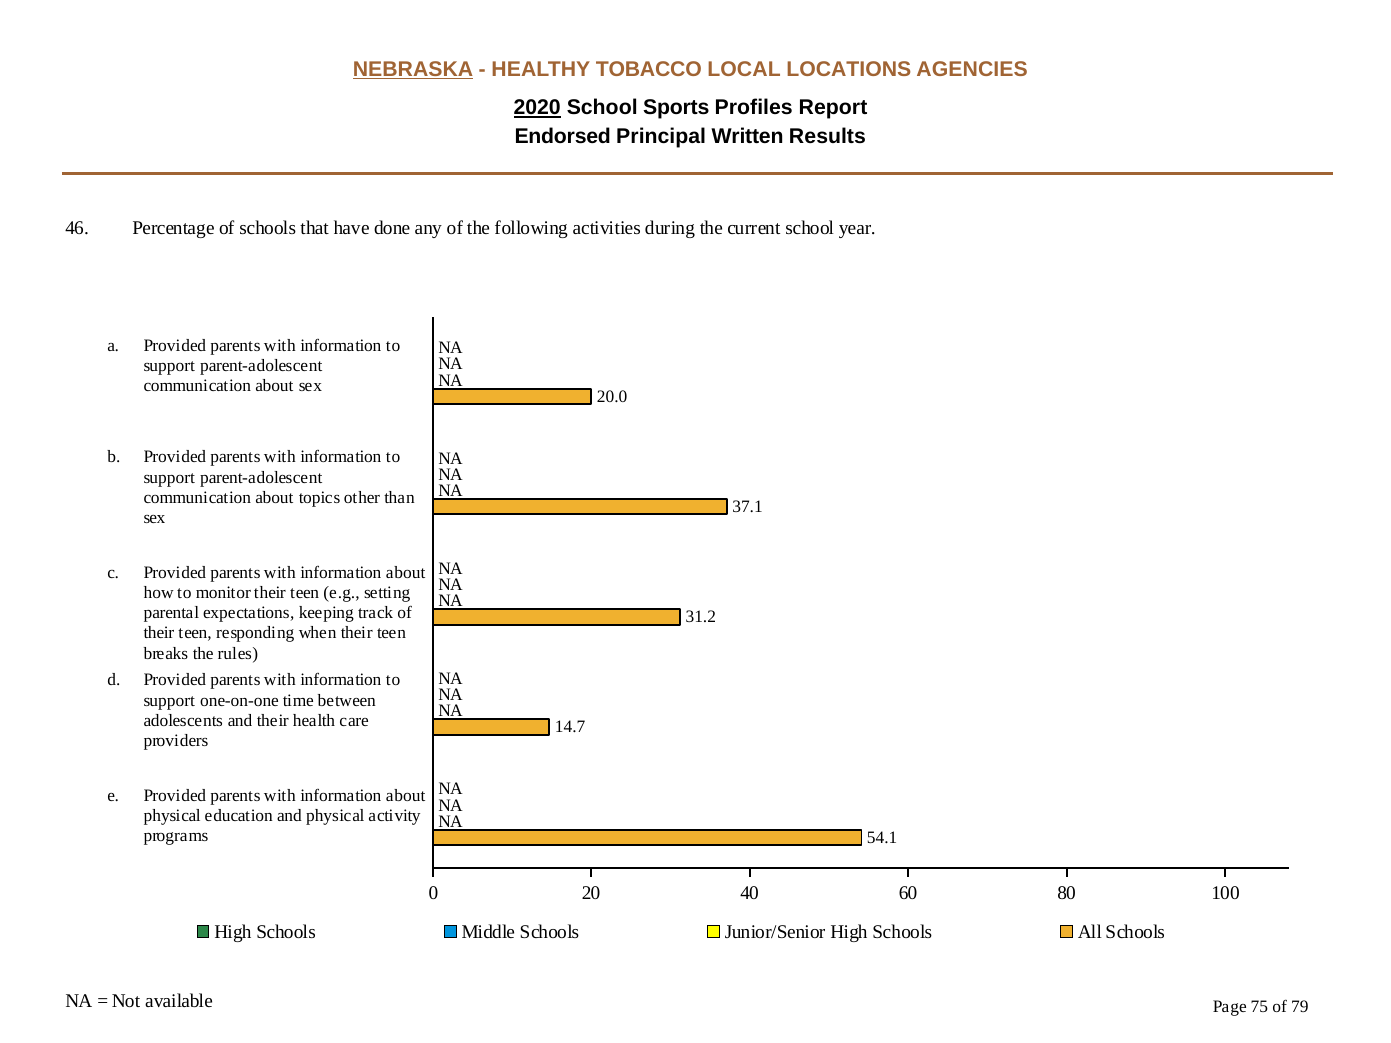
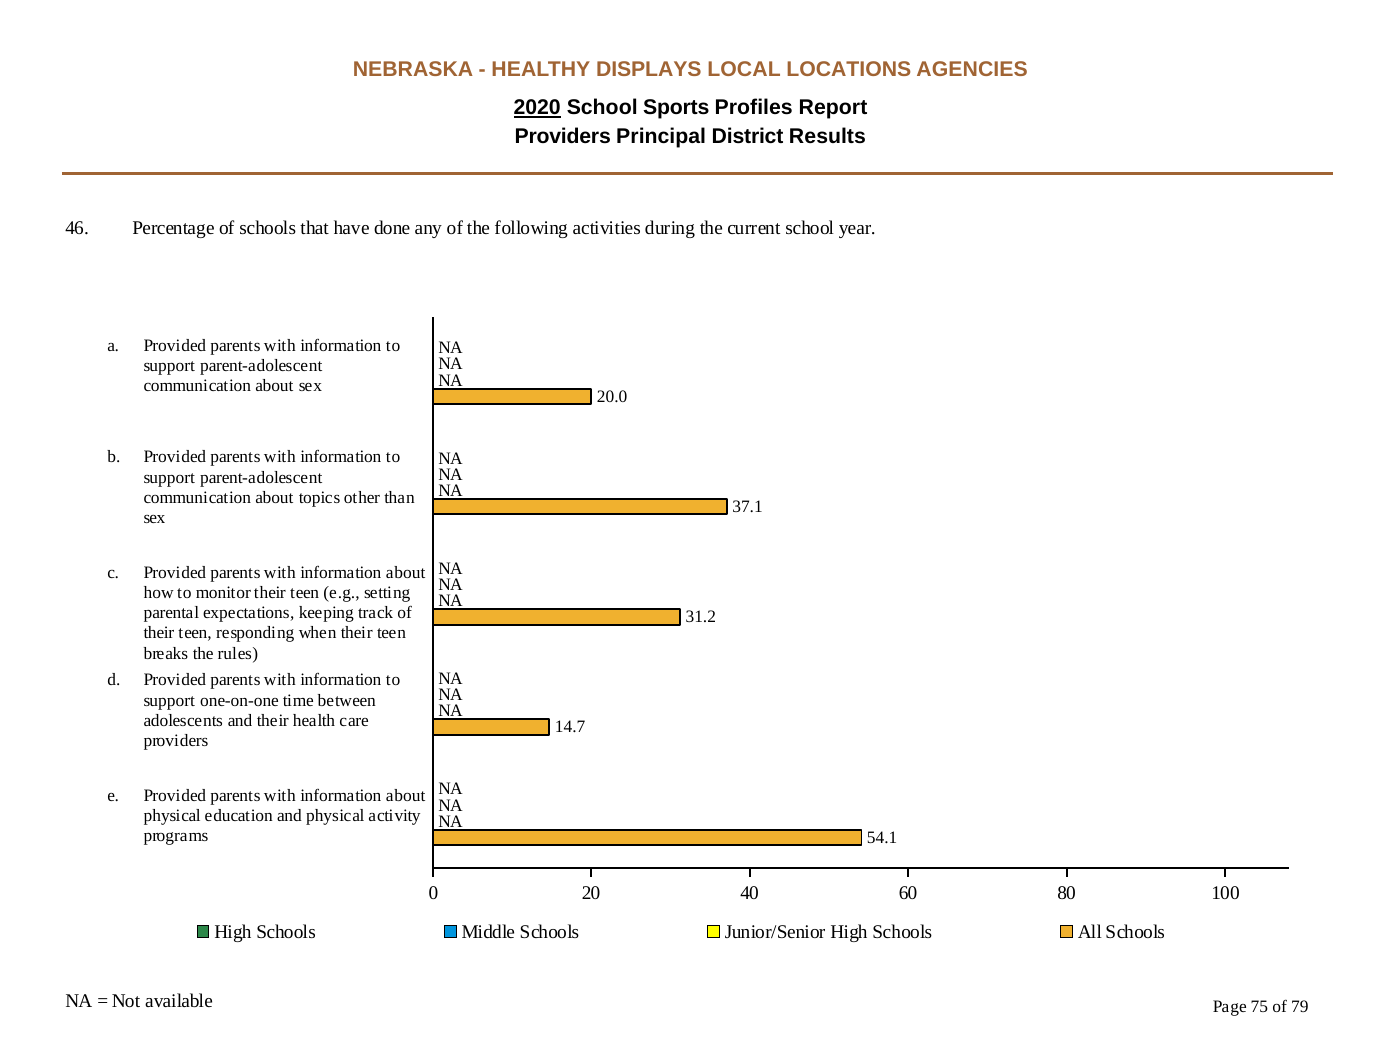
NEBRASKA underline: present -> none (413, 69)
TOBACCO: TOBACCO -> DISPLAYS (649, 69)
Endorsed: Endorsed -> Providers (563, 137)
Written: Written -> District (748, 137)
